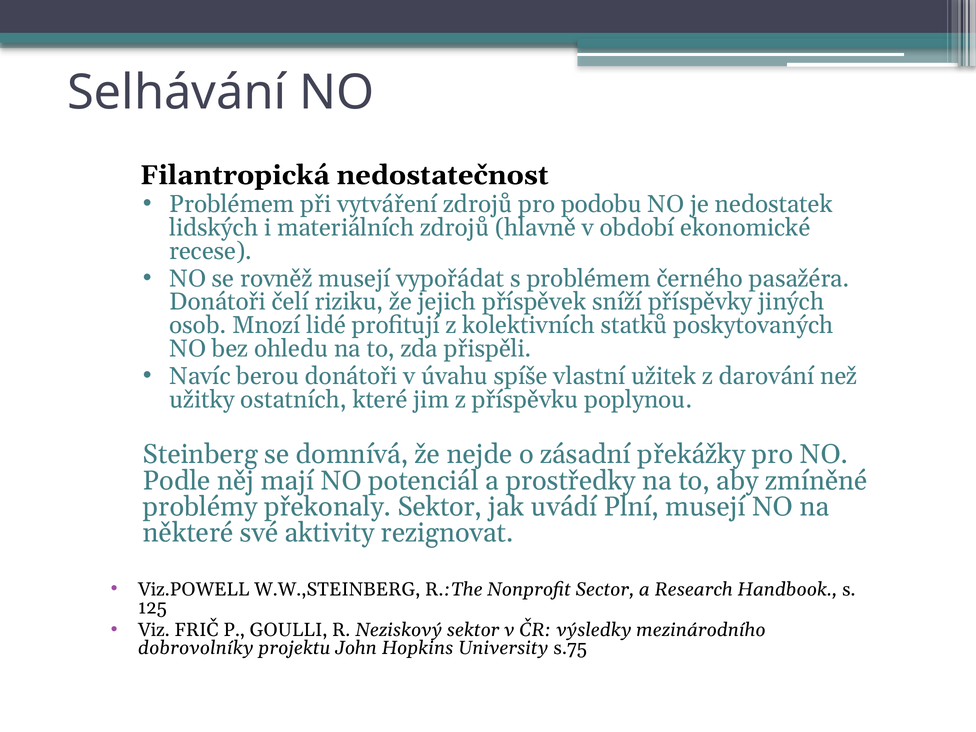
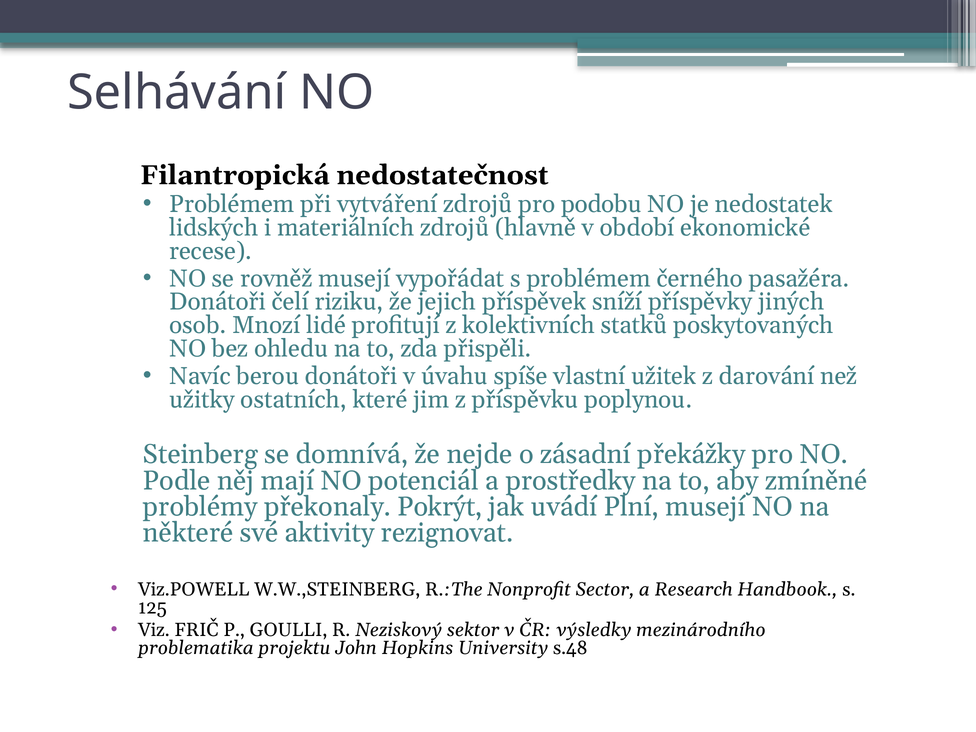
překonaly Sektor: Sektor -> Pokrýt (440, 507)
dobrovolníky: dobrovolníky -> problematika (196, 648)
s.75: s.75 -> s.48 (570, 648)
